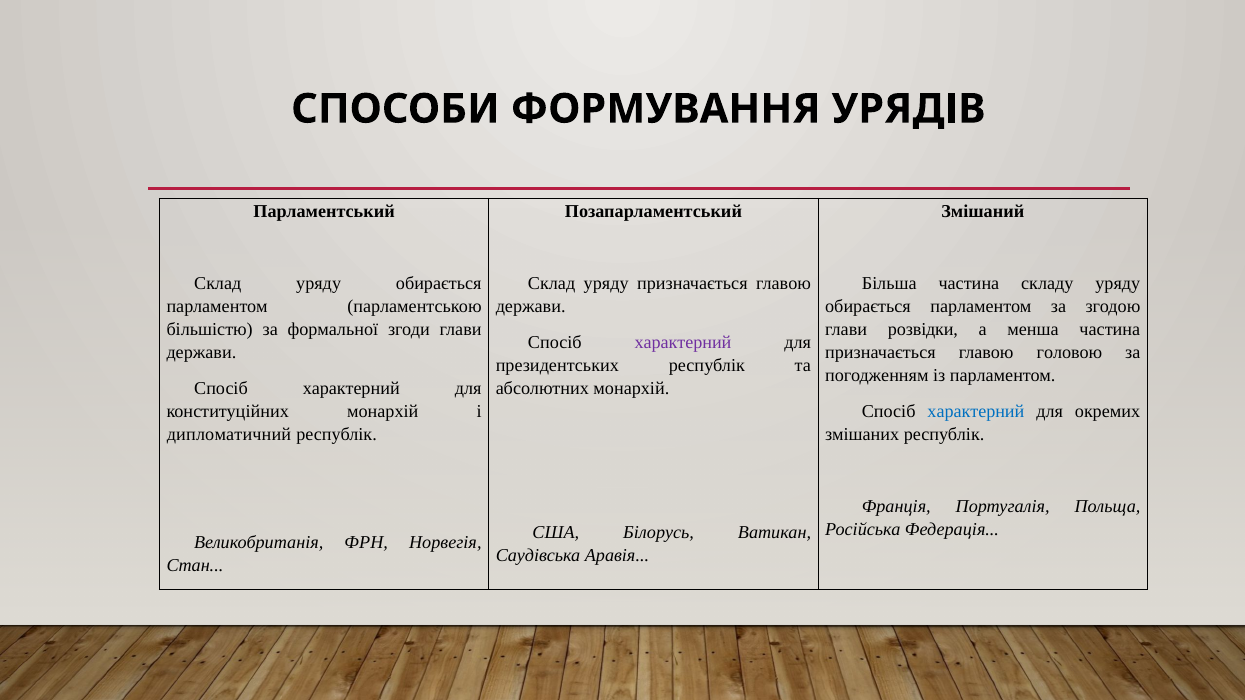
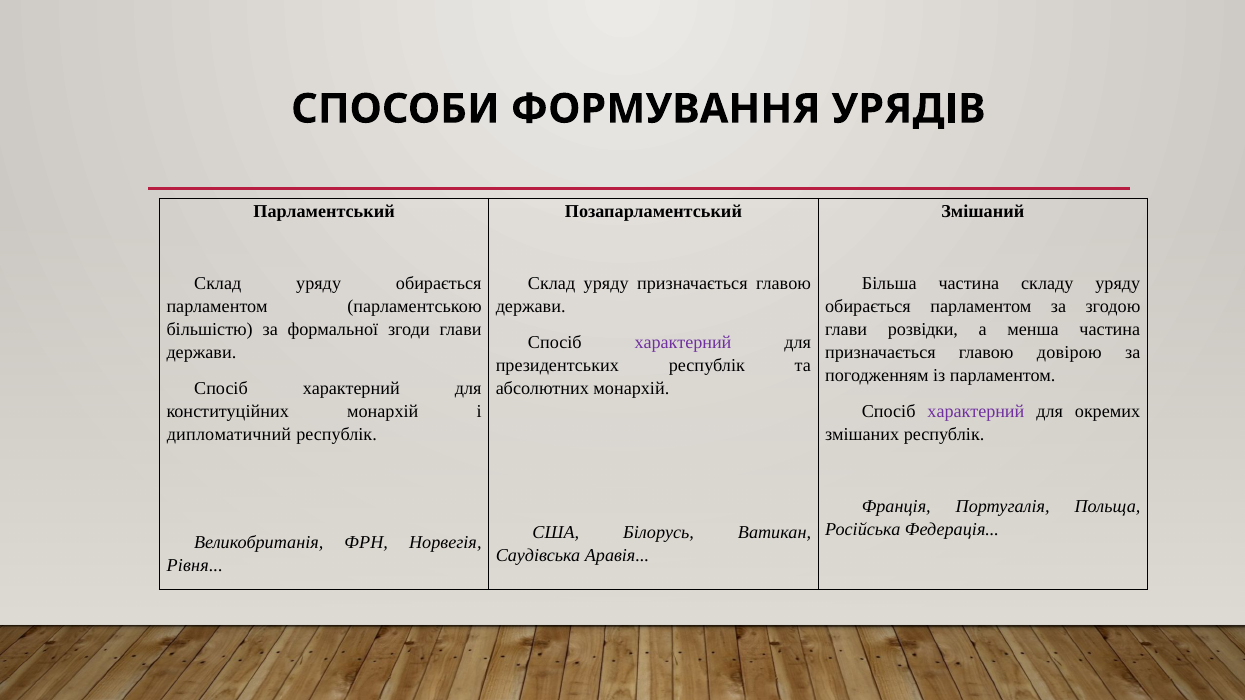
головою: головою -> довірою (1069, 353)
характерний colour: blue -> purple (976, 412)
Стан: Стан -> Рівня (195, 566)
